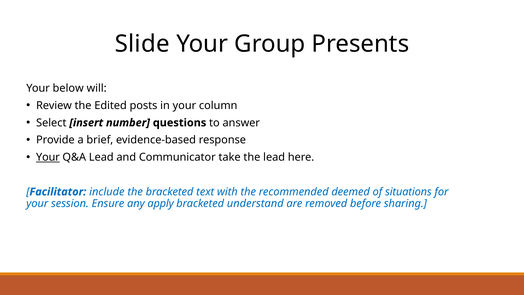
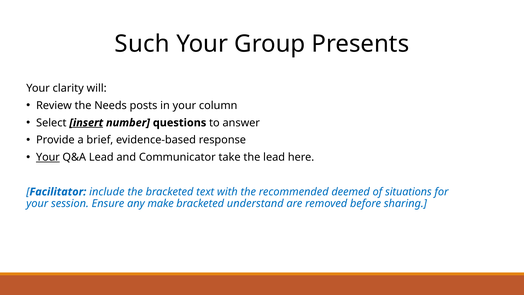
Slide: Slide -> Such (142, 44)
below: below -> clarity (68, 88)
Edited: Edited -> Needs (111, 105)
insert underline: none -> present (86, 123)
apply: apply -> make (161, 203)
